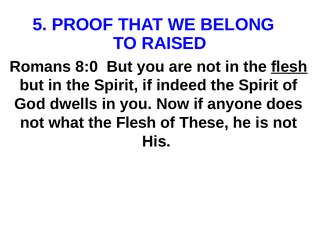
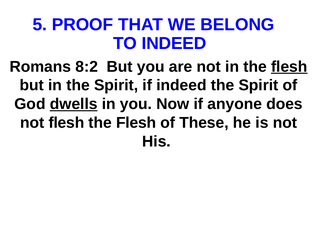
TO RAISED: RAISED -> INDEED (174, 43)
8:0: 8:0 -> 8:2 (87, 67)
dwells underline: none -> present (74, 104)
not what: what -> flesh (66, 123)
